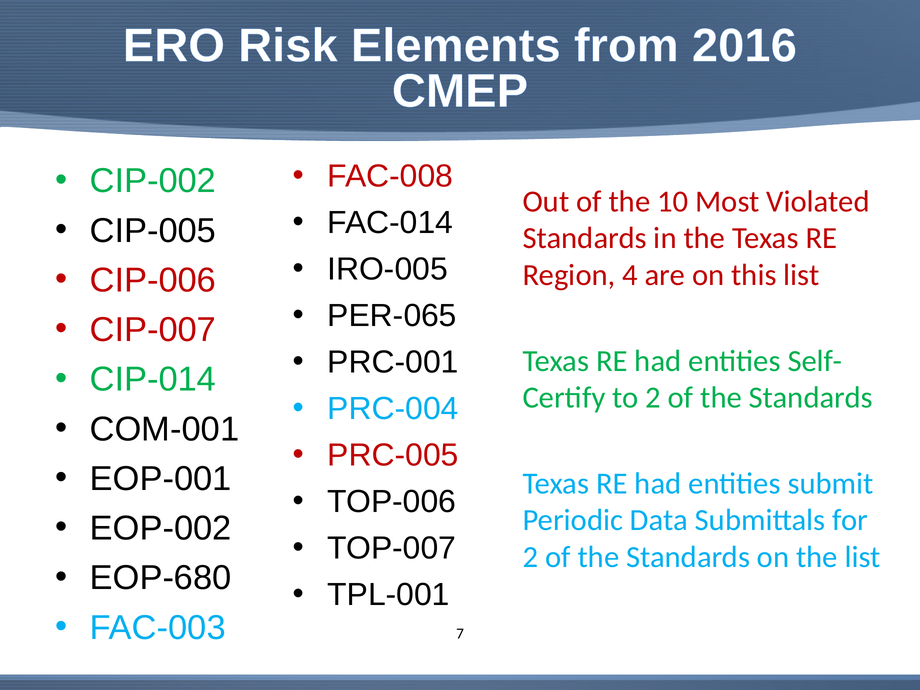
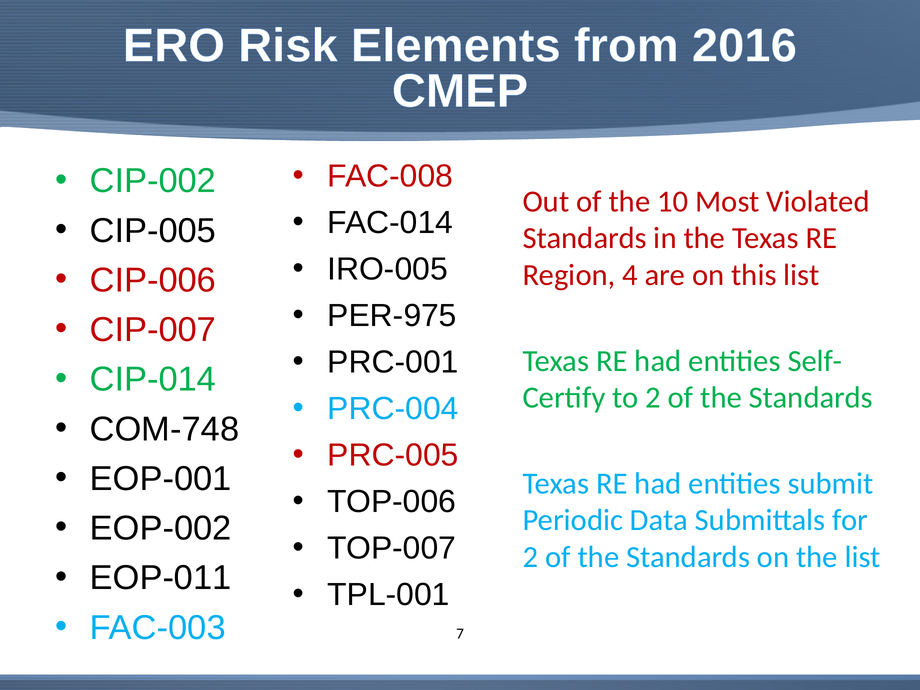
PER-065: PER-065 -> PER-975 (392, 316)
COM-001: COM-001 -> COM-748 (164, 429)
EOP-680: EOP-680 -> EOP-011 (161, 578)
